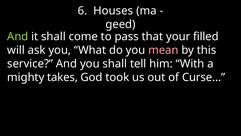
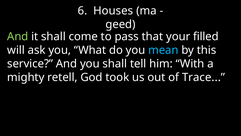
mean colour: pink -> light blue (163, 50)
takes: takes -> retell (62, 77)
Curse: Curse -> Trace (204, 77)
